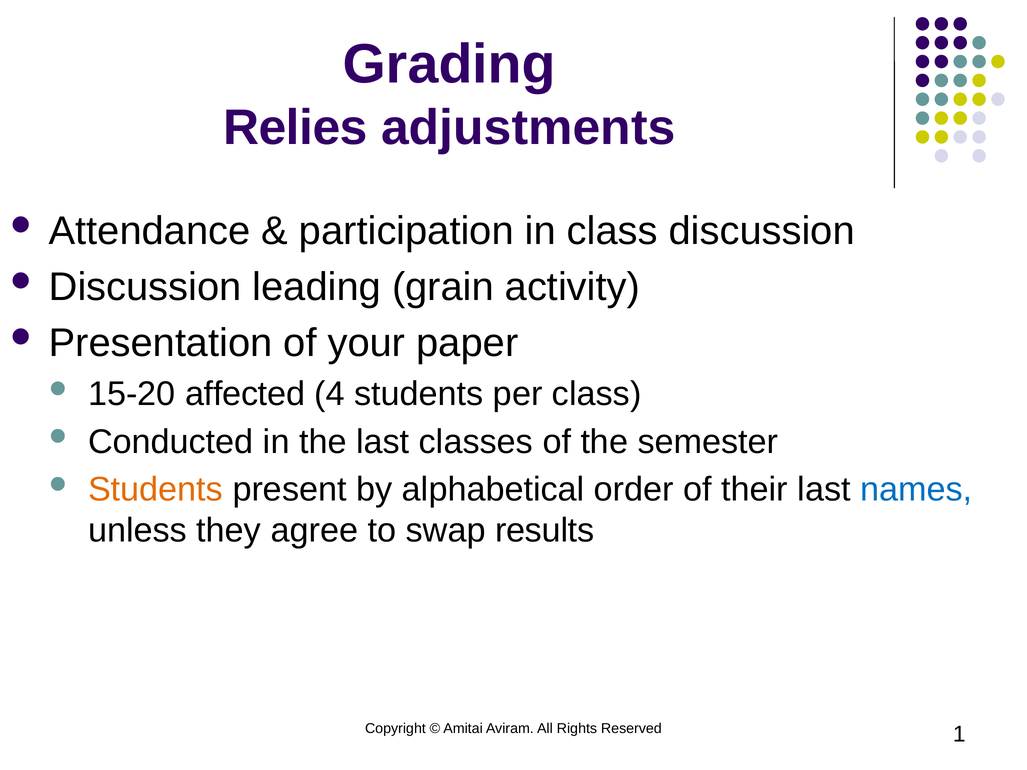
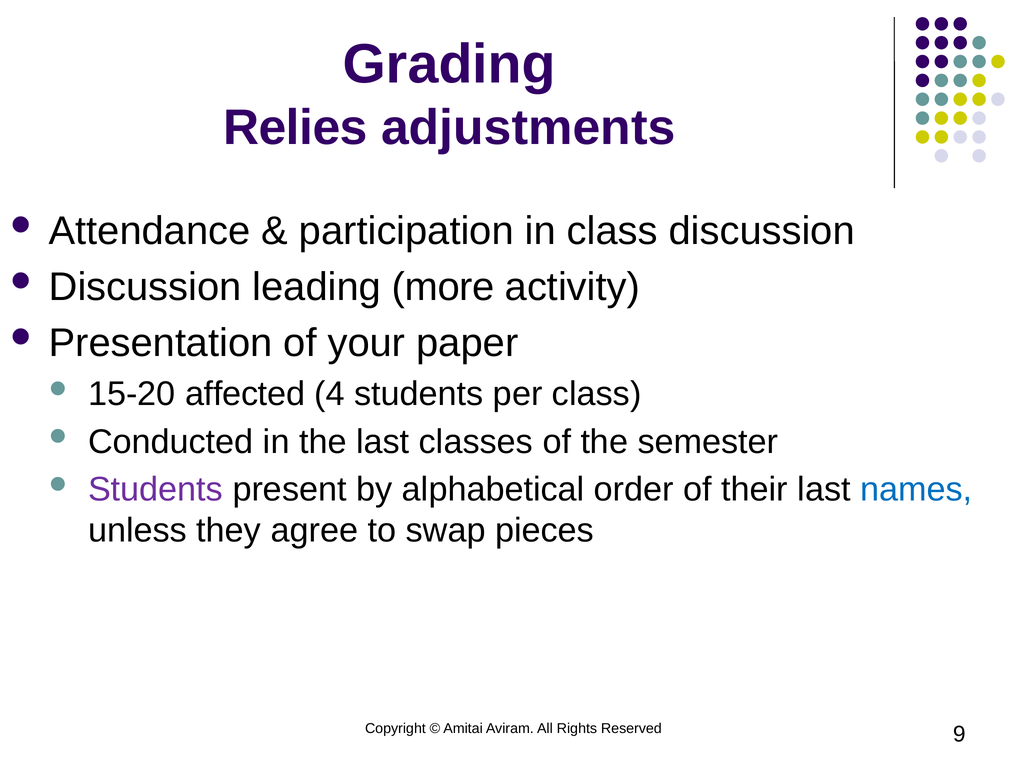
grain: grain -> more (443, 287)
Students colour: orange -> purple (156, 490)
results: results -> pieces (545, 531)
1: 1 -> 9 (959, 734)
